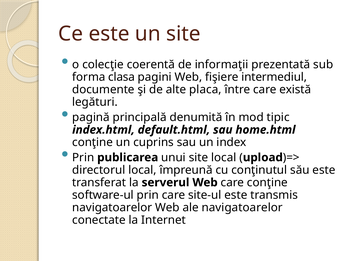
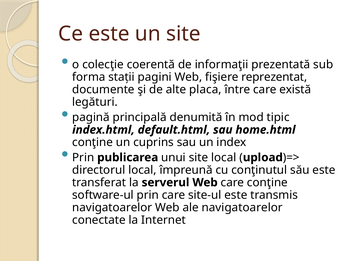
clasa: clasa -> stații (122, 77)
intermediul: intermediul -> reprezentat (274, 77)
